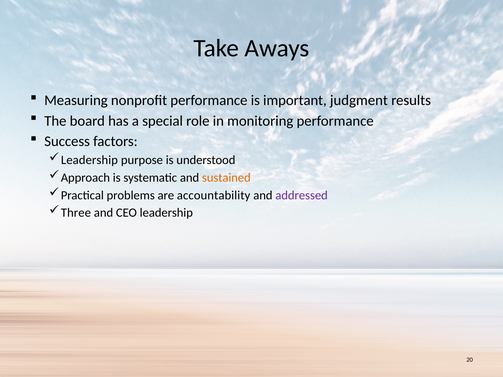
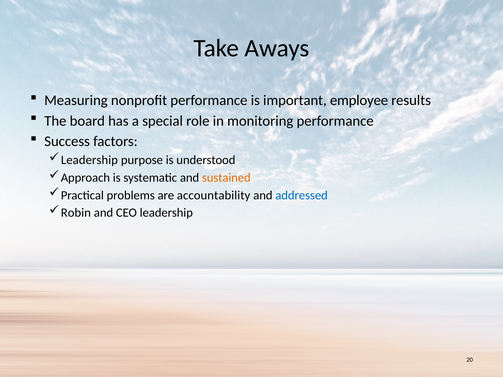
judgment: judgment -> employee (359, 100)
addressed colour: purple -> blue (302, 195)
Three: Three -> Robin (76, 213)
